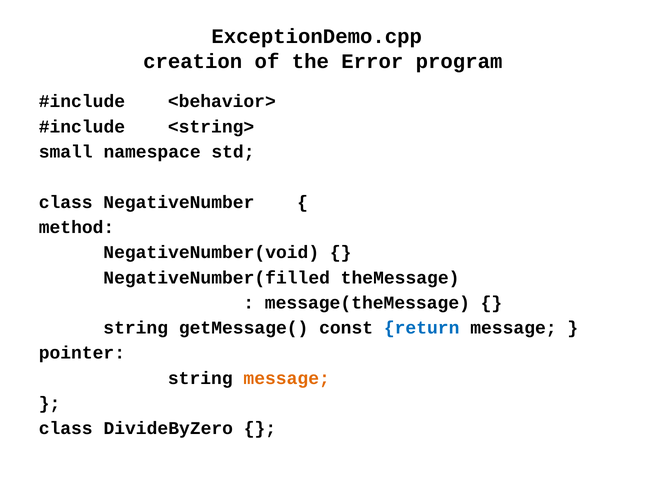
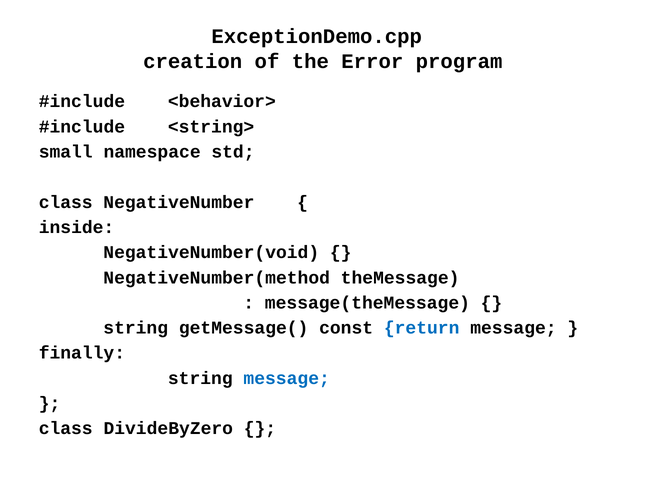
method: method -> inside (77, 227)
NegativeNumber(filled: NegativeNumber(filled -> NegativeNumber(method (217, 277)
pointer: pointer -> finally (82, 353)
message colour: orange -> blue (287, 378)
